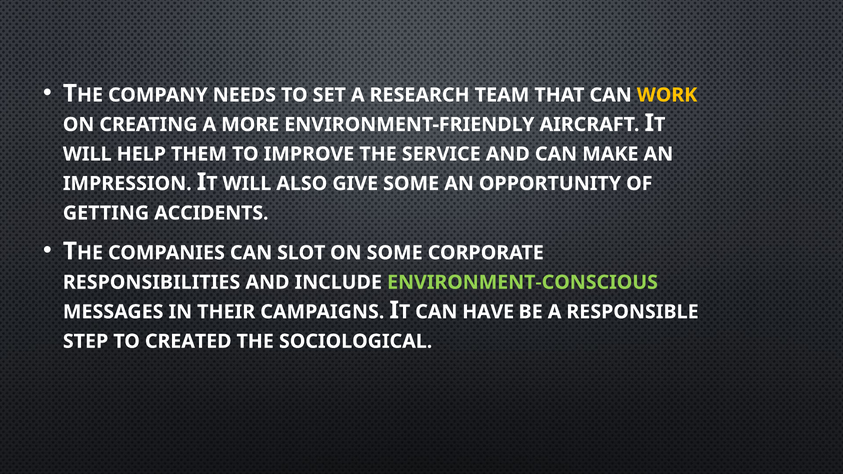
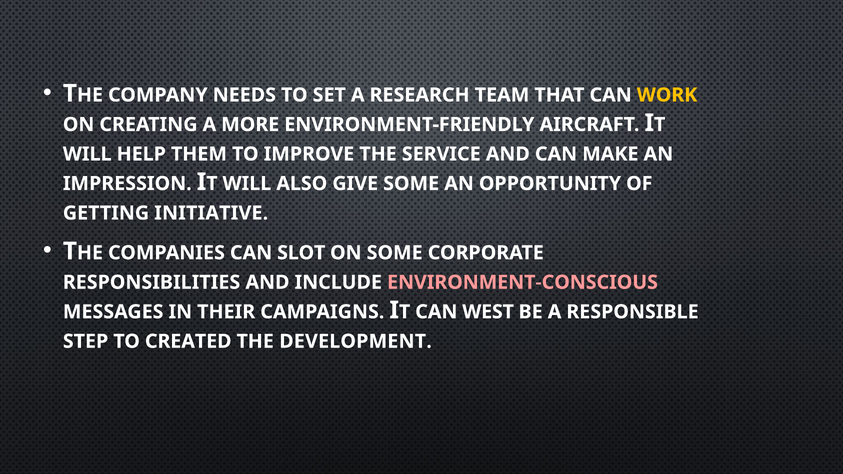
ACCIDENTS: ACCIDENTS -> INITIATIVE (211, 213)
ENVIRONMENT-CONSCIOUS colour: light green -> pink (523, 282)
HAVE: HAVE -> WEST (488, 312)
SOCIOLOGICAL: SOCIOLOGICAL -> DEVELOPMENT (356, 341)
